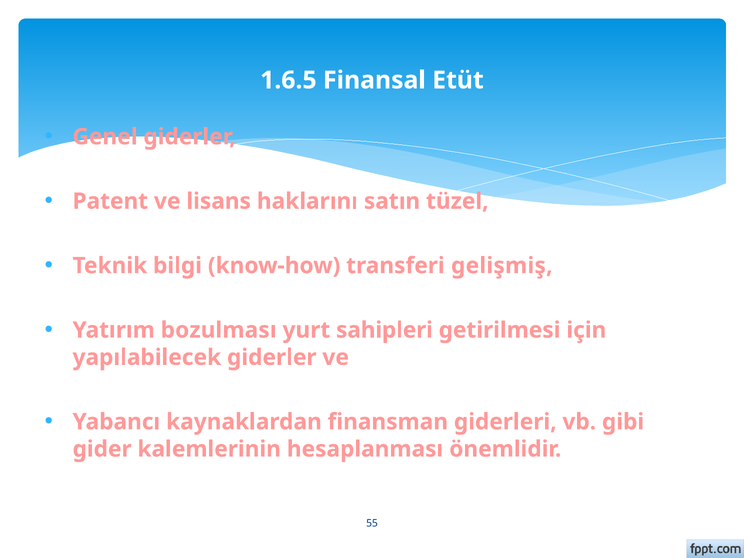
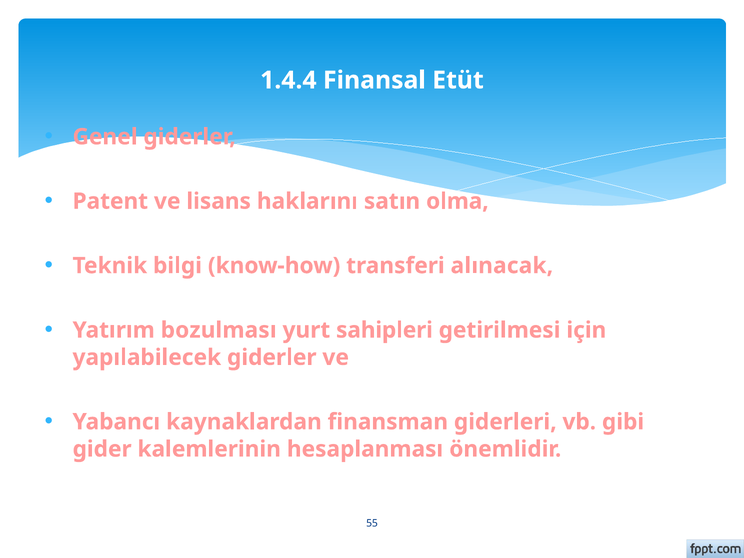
1.6.5: 1.6.5 -> 1.4.4 (288, 80)
tüzel: tüzel -> olma (457, 201)
gelişmiş: gelişmiş -> alınacak (502, 266)
